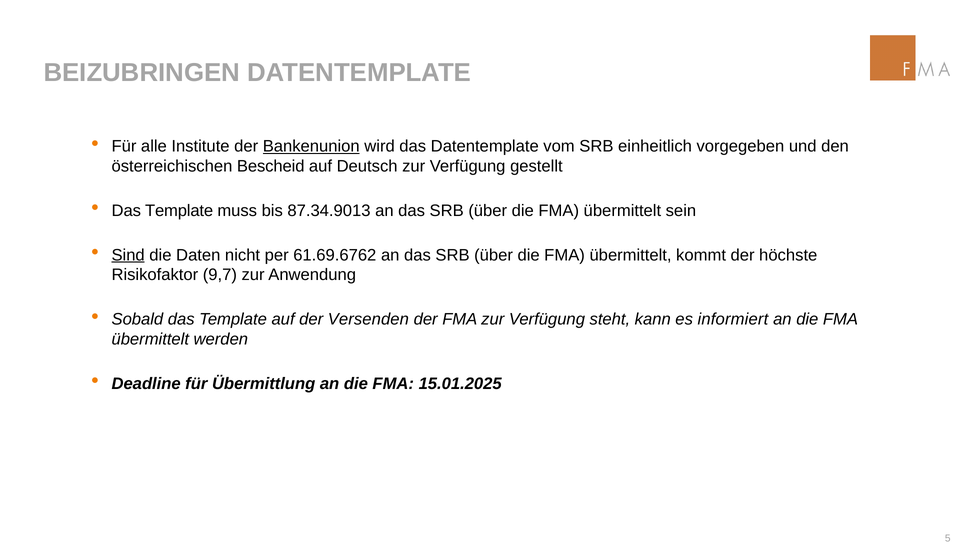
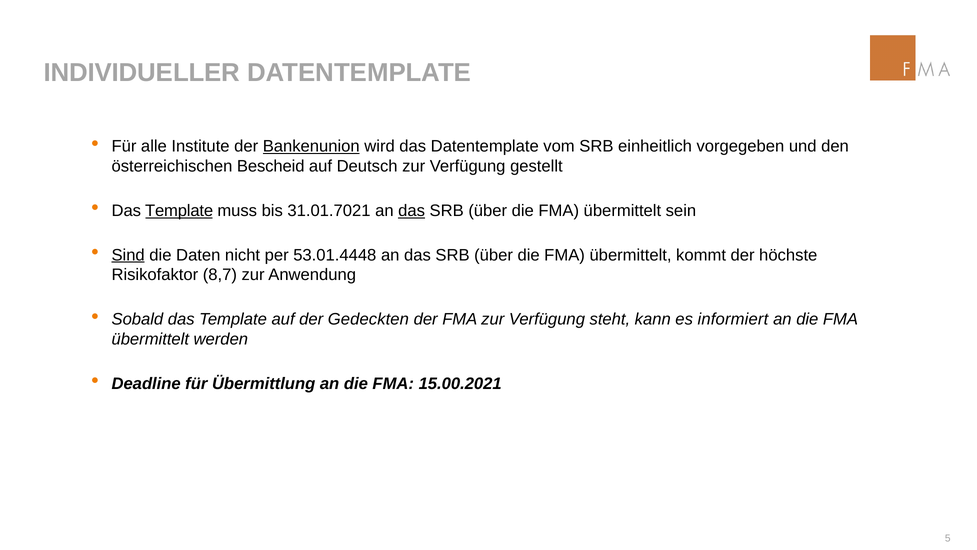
BEIZUBRINGEN: BEIZUBRINGEN -> INDIVIDUELLER (142, 73)
Template underline: none -> present (179, 211)
87.34.9013: 87.34.9013 -> 31.01.7021 (329, 211)
das underline: none -> present (412, 211)
61.69.6762: 61.69.6762 -> 53.01.4448 (335, 255)
9,7: 9,7 -> 8,7 (220, 275)
Versenden: Versenden -> Gedeckten (368, 319)
15.01.2025: 15.01.2025 -> 15.00.2021 (460, 383)
